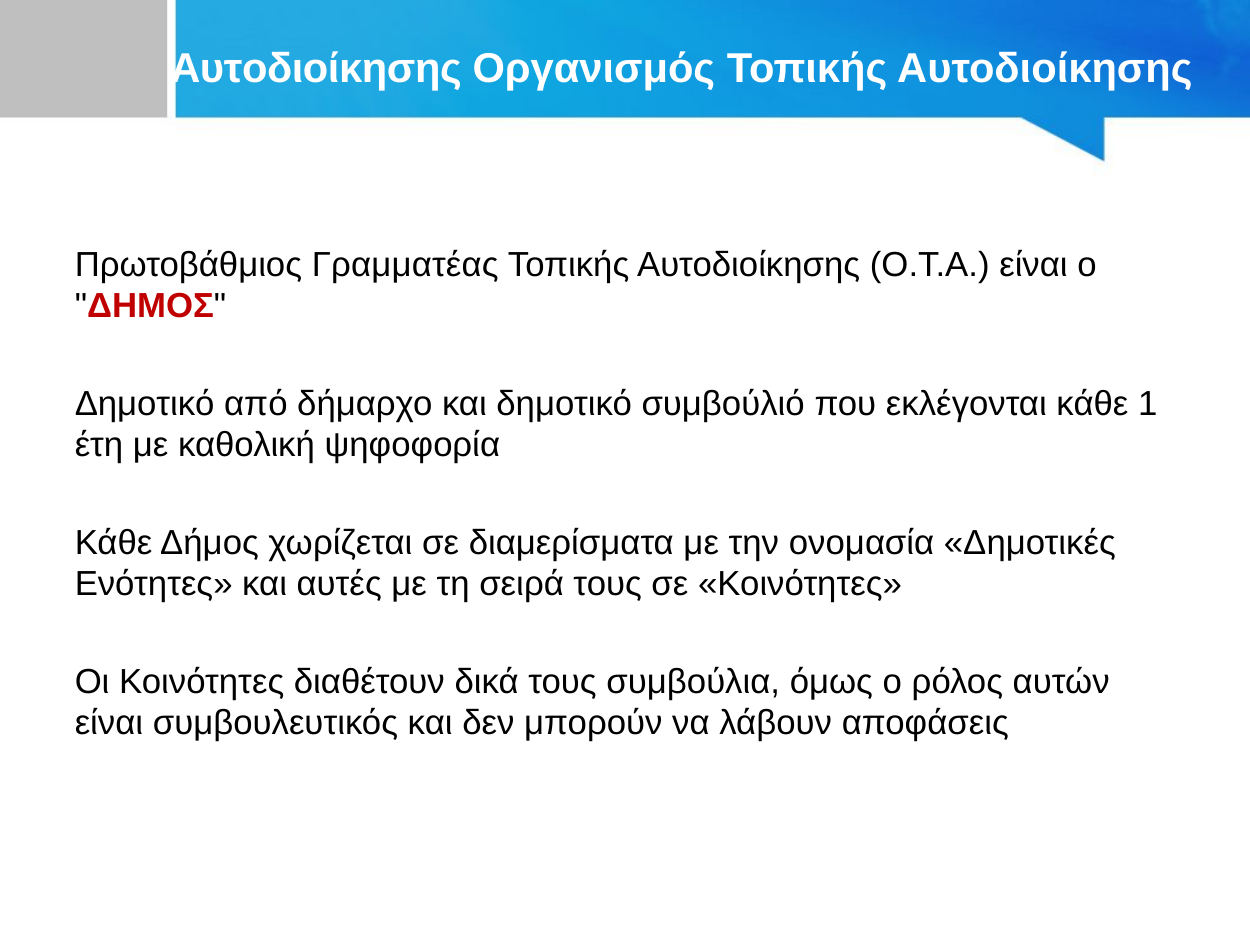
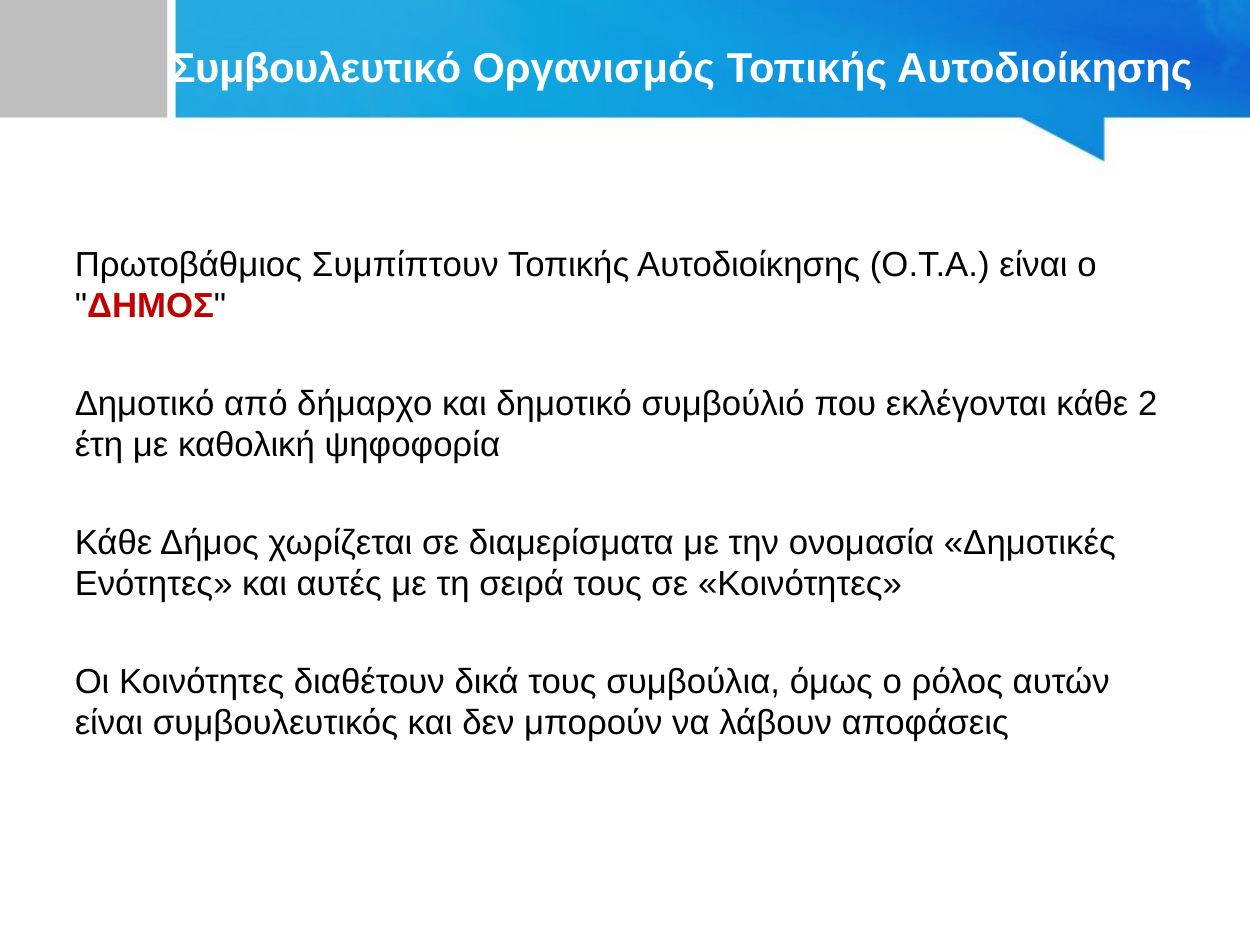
Αυτοδιοίκησης: Αυτοδιοίκησης -> Συμβουλευτικό (316, 69)
Γραμματέας: Γραμματέας -> Συμπίπτουν (405, 264)
1: 1 -> 2 (1148, 403)
